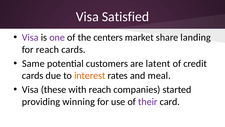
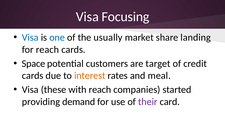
Satisfied: Satisfied -> Focusing (126, 17)
Visa colour: purple -> blue (30, 37)
one colour: purple -> blue (57, 37)
centers: centers -> usually (108, 37)
Same: Same -> Space (33, 63)
latent: latent -> target (158, 63)
winning: winning -> demand (79, 101)
